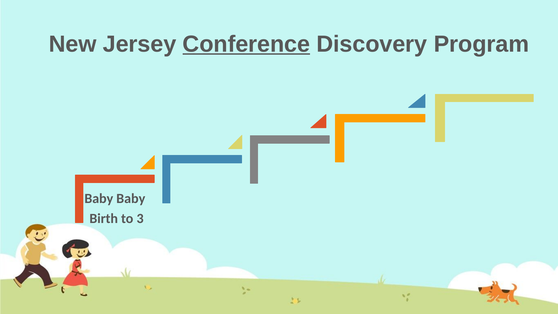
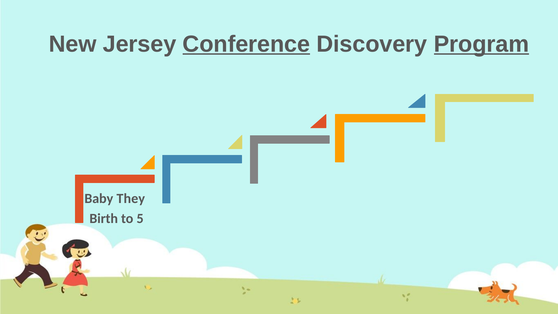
Program underline: none -> present (482, 44)
Baby Baby: Baby -> They (131, 198)
3: 3 -> 5 (140, 218)
